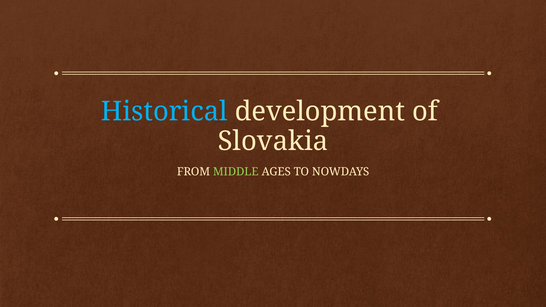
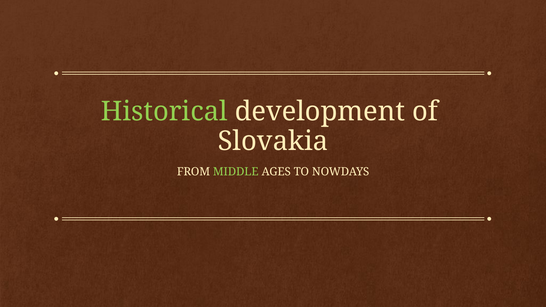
Historical colour: light blue -> light green (164, 112)
